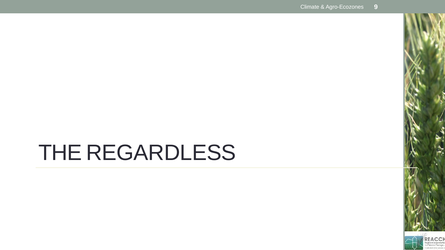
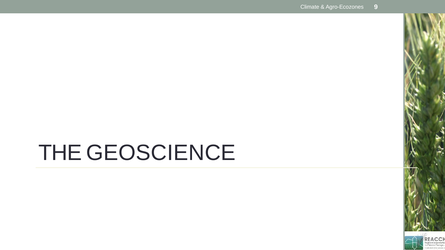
REGARDLESS: REGARDLESS -> GEOSCIENCE (161, 153)
